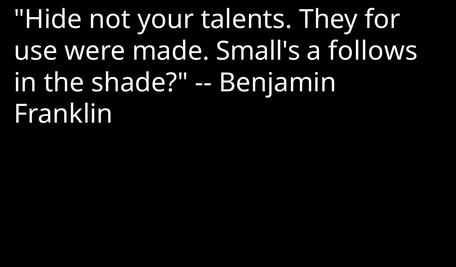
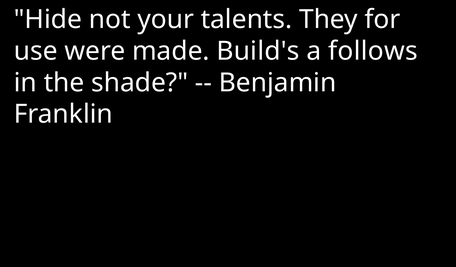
Small's: Small's -> Build's (258, 51)
